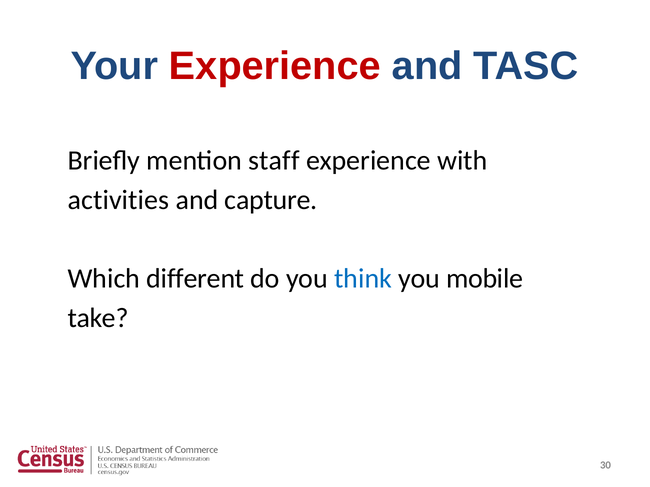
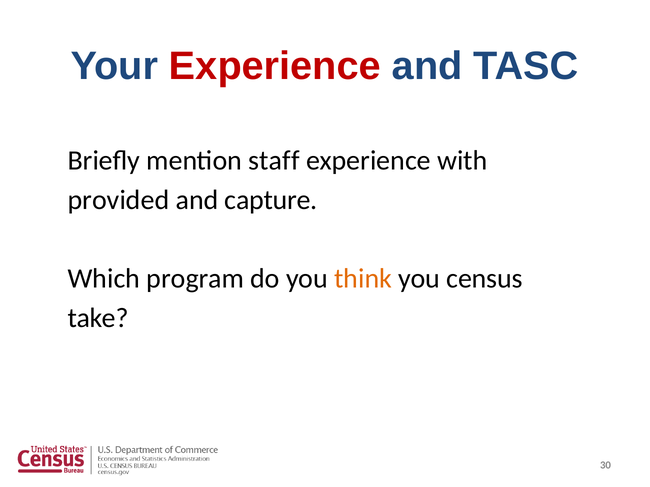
activities: activities -> provided (118, 200)
different: different -> program (195, 279)
think colour: blue -> orange (363, 279)
mobile: mobile -> census (485, 279)
